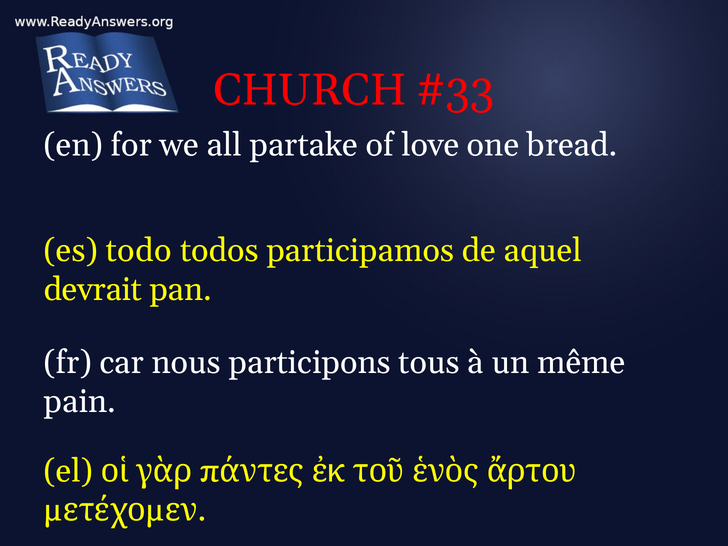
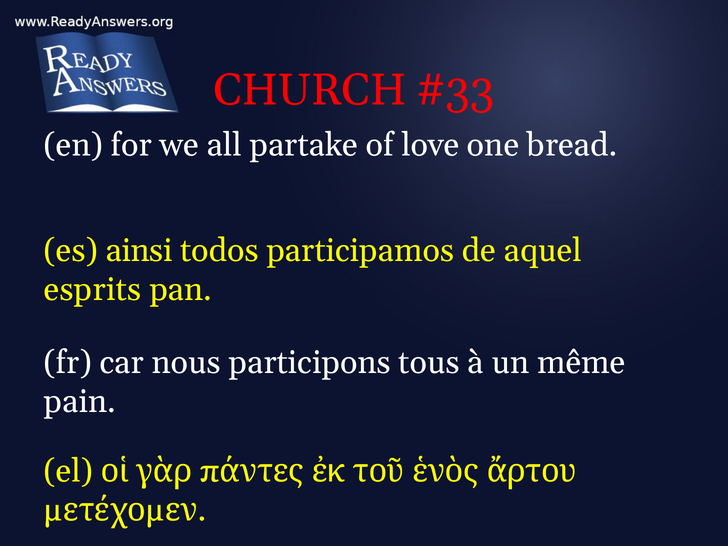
todo: todo -> ainsi (139, 251)
devrait: devrait -> esprits (93, 289)
